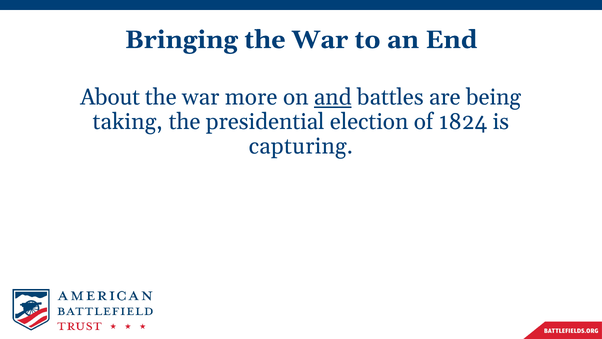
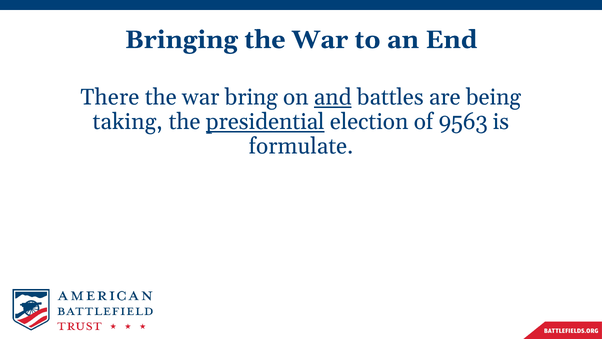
About: About -> There (110, 97)
more: more -> bring (251, 97)
presidential underline: none -> present (265, 122)
1824: 1824 -> 9563 (463, 122)
capturing: capturing -> formulate (301, 146)
